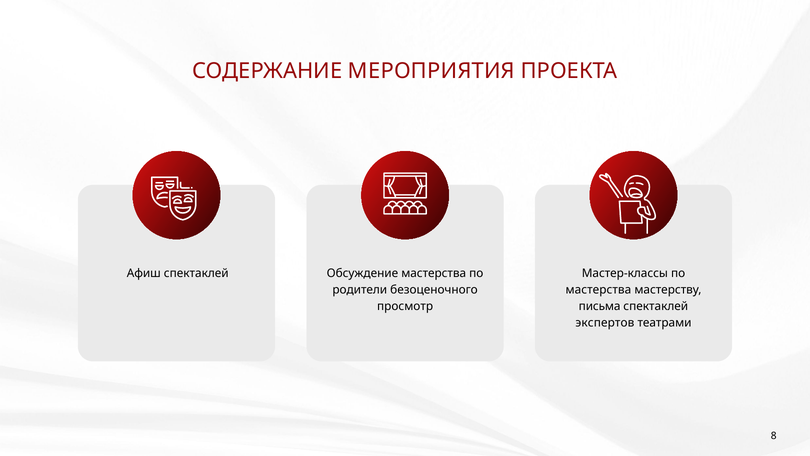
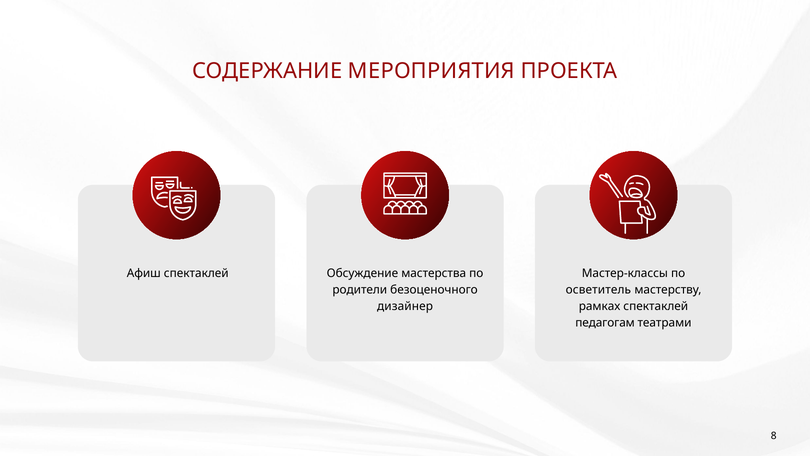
мастерства: мастерства -> осветитель (598, 289)
письма: письма -> рамках (600, 306)
просмотр: просмотр -> дизайнер (405, 306)
экспертов: экспертов -> педагогам (605, 323)
